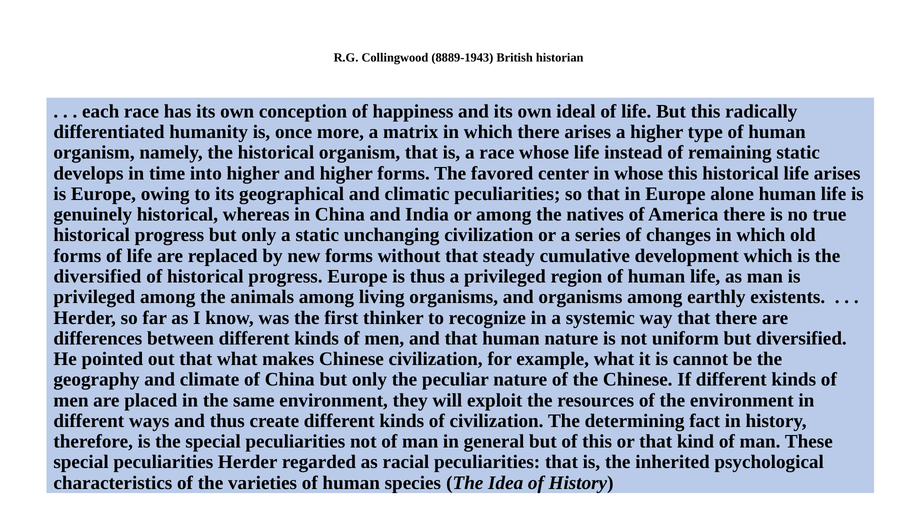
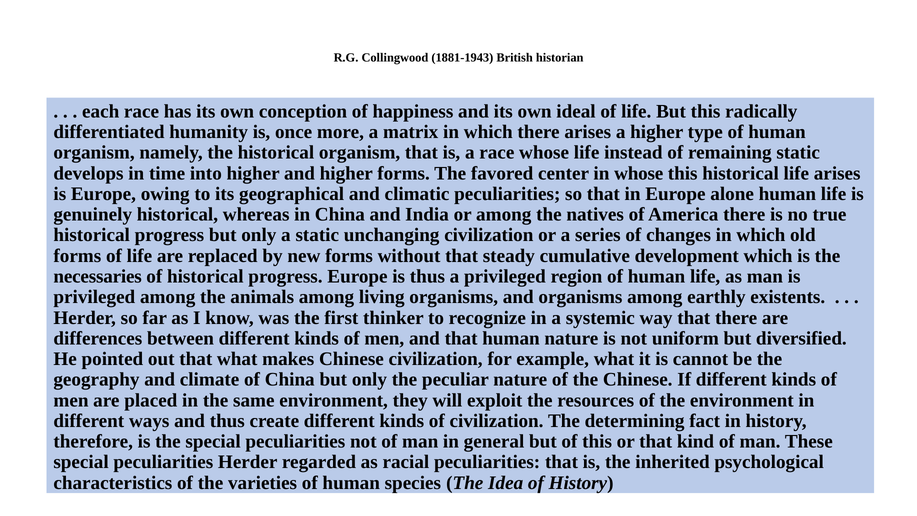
8889-1943: 8889-1943 -> 1881-1943 (462, 58)
diversified: diversified -> necessaries (98, 276)
